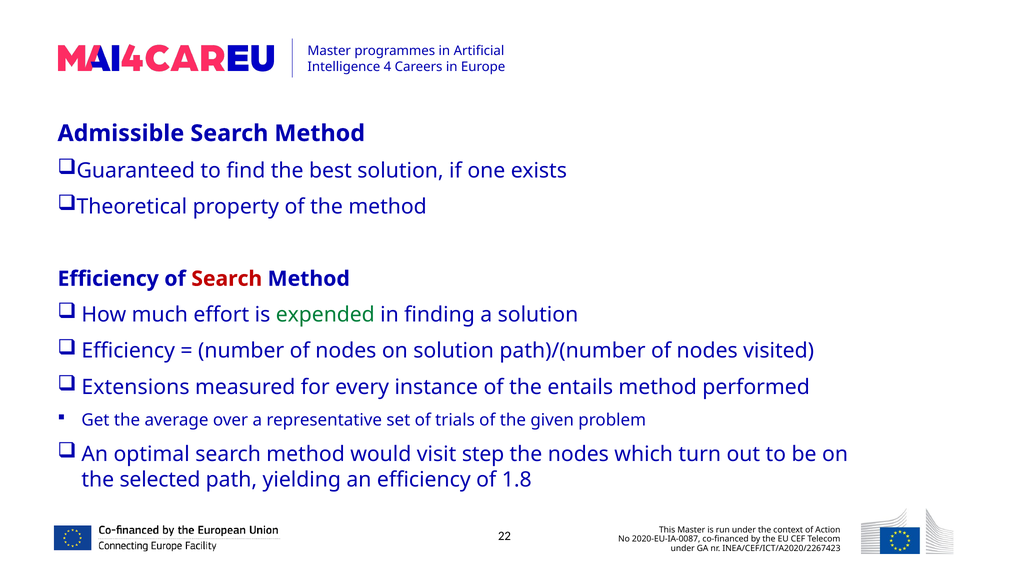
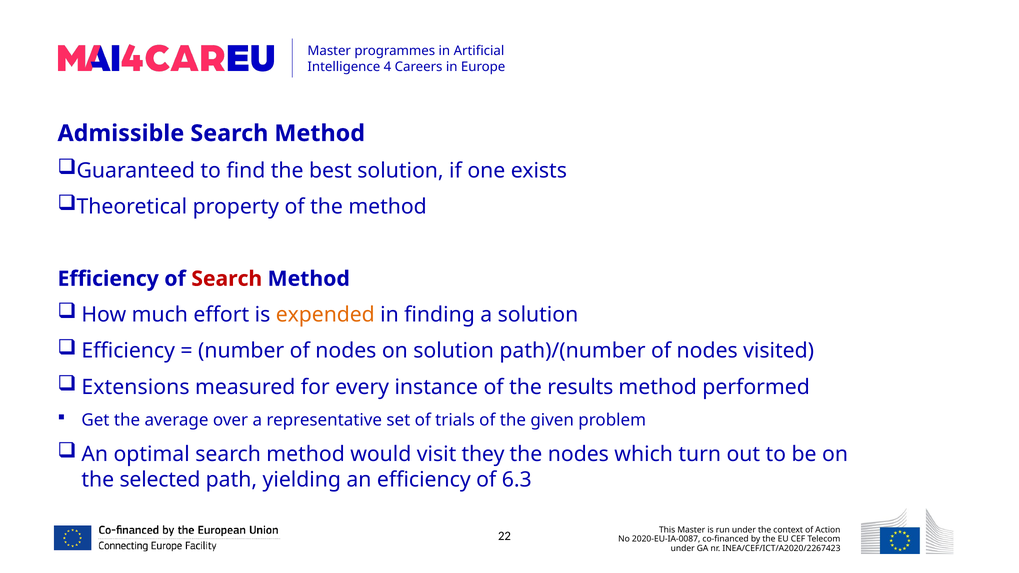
expended colour: green -> orange (325, 315)
entails: entails -> results (580, 387)
step: step -> they (483, 454)
1.8: 1.8 -> 6.3 (517, 480)
